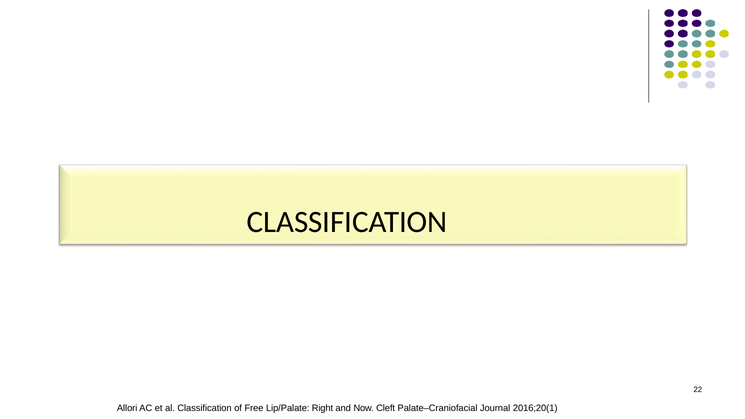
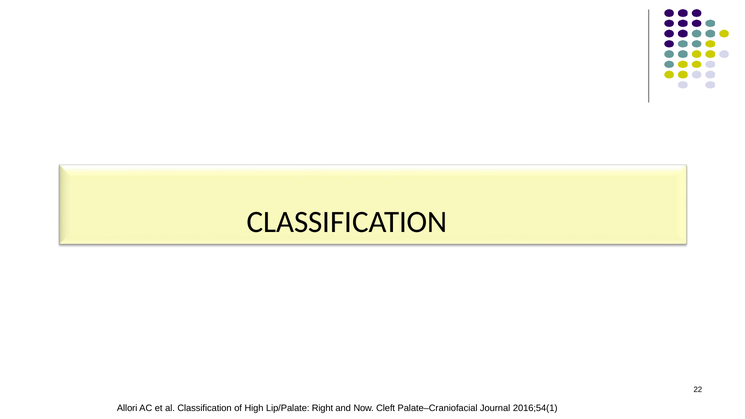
Free: Free -> High (254, 408)
2016;20(1: 2016;20(1 -> 2016;54(1 (535, 408)
